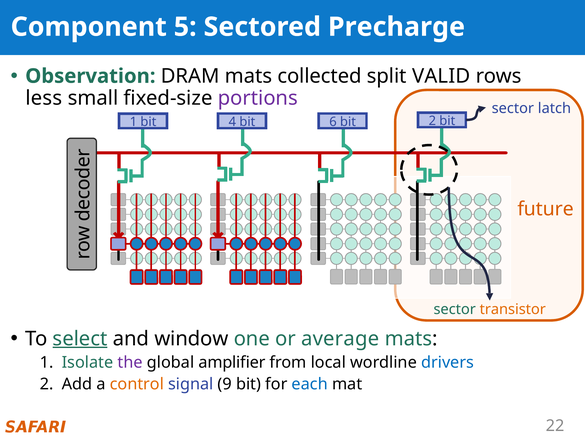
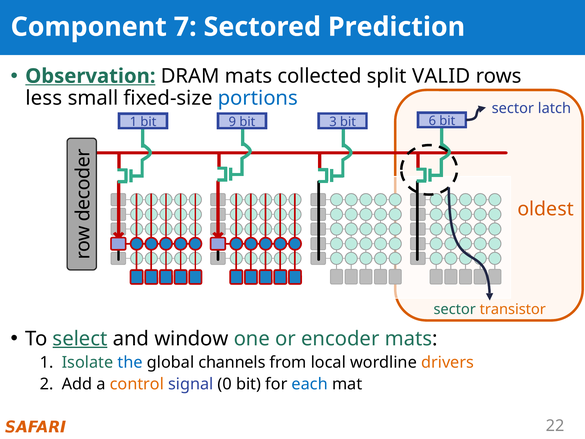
5: 5 -> 7 (185, 27)
Precharge: Precharge -> Prediction (397, 27)
Observation underline: none -> present (90, 76)
portions colour: purple -> blue (258, 98)
4: 4 -> 9 (232, 122)
6: 6 -> 3 (333, 122)
bit 2: 2 -> 6 (432, 121)
future: future -> oldest (546, 209)
average: average -> encoder (340, 338)
the colour: purple -> blue (130, 362)
amplifier: amplifier -> channels (232, 362)
drivers colour: blue -> orange (448, 362)
9: 9 -> 0 (225, 384)
